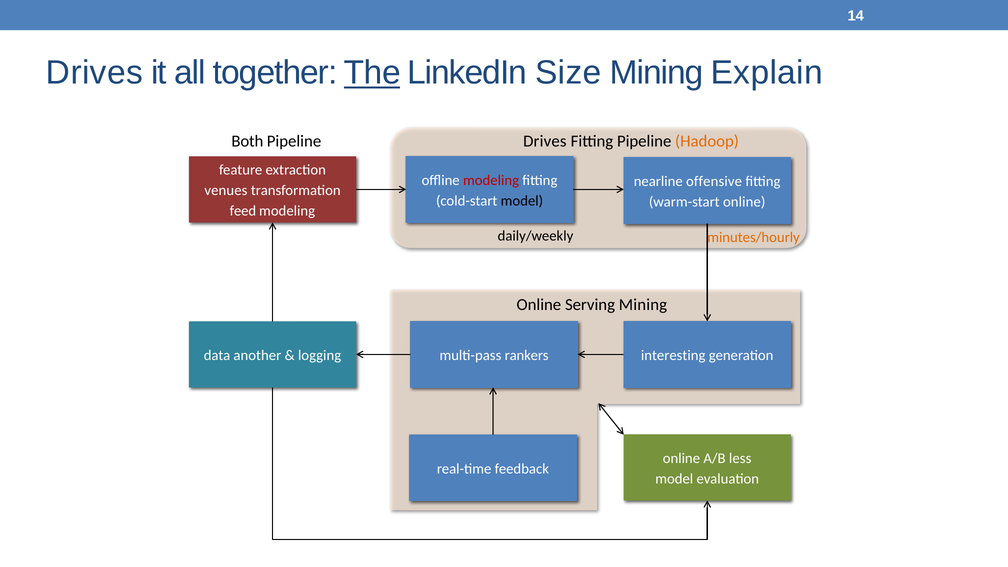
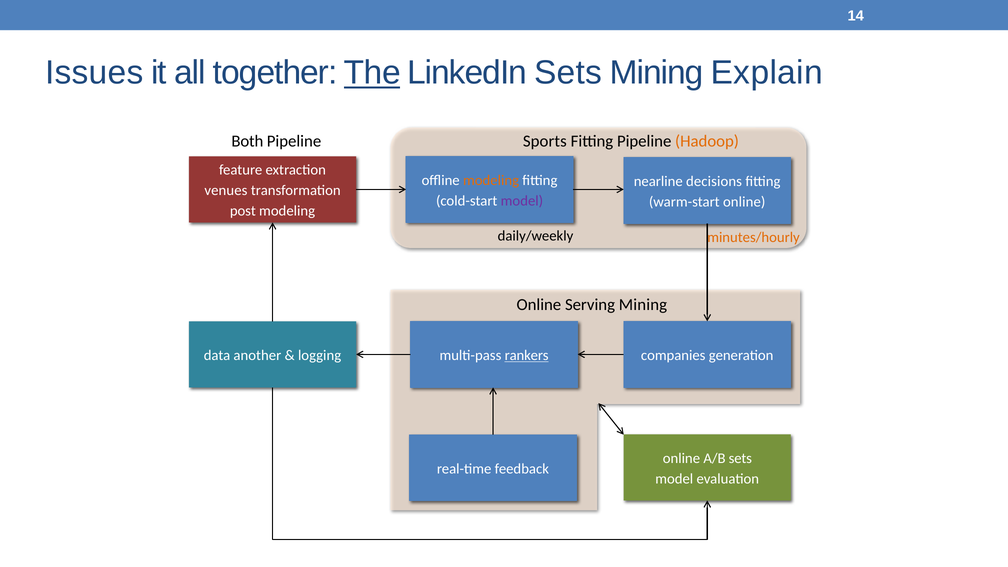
Drives: Drives -> Issues (94, 73)
LinkedIn Size: Size -> Sets (568, 73)
Drives: Drives -> Sports (545, 141)
modeling colour: red -> orange (491, 180)
offensive: offensive -> decisions (714, 181)
model colour: black -> purple (522, 201)
feed: feed -> post (243, 211)
rankers underline: none -> present (527, 355)
interesting: interesting -> companies (673, 355)
A/B less: less -> sets (740, 458)
